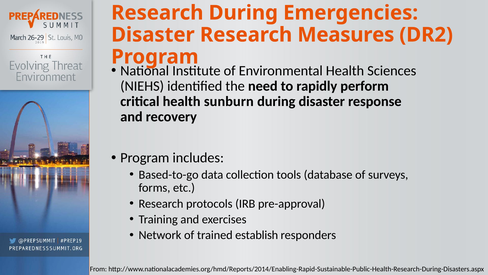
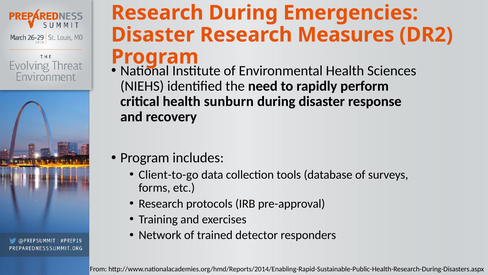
Based-to-go: Based-to-go -> Client-to-go (169, 174)
establish: establish -> detector (257, 235)
